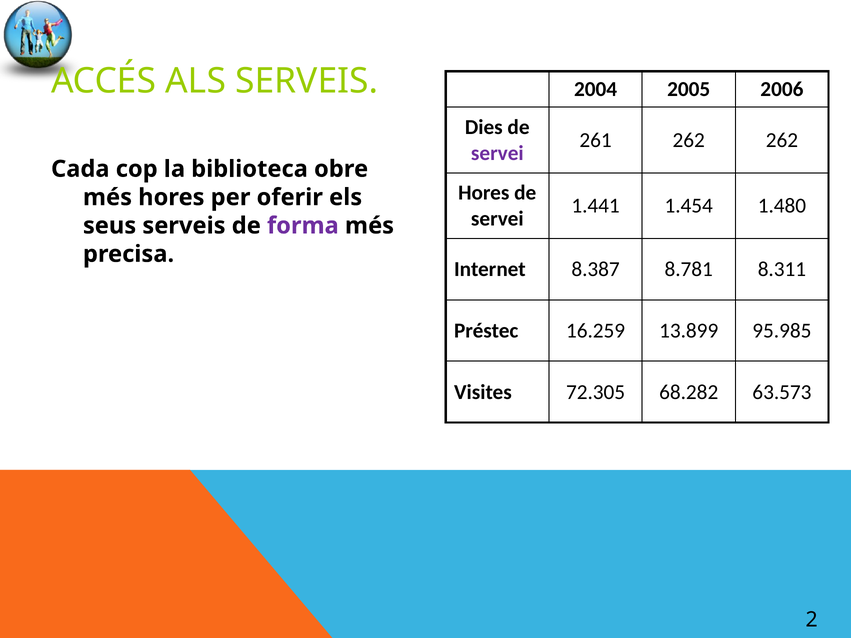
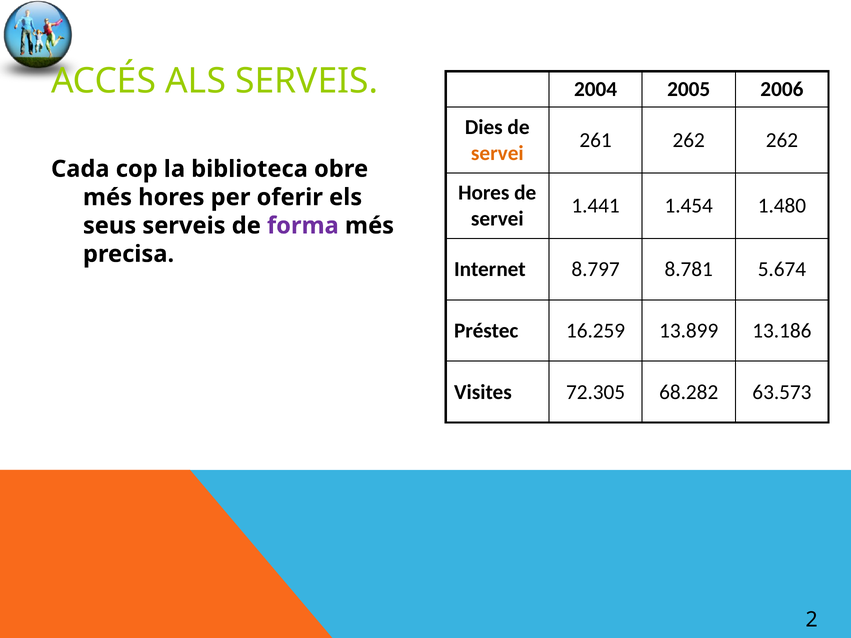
servei colour: purple -> orange (497, 153)
8.387: 8.387 -> 8.797 (596, 269)
8.311: 8.311 -> 5.674 (782, 269)
95.985: 95.985 -> 13.186 (782, 331)
